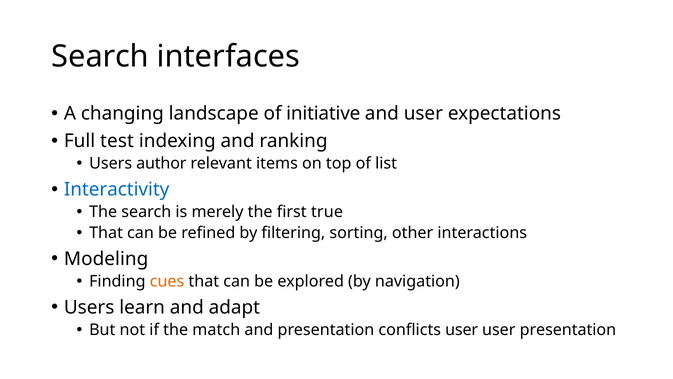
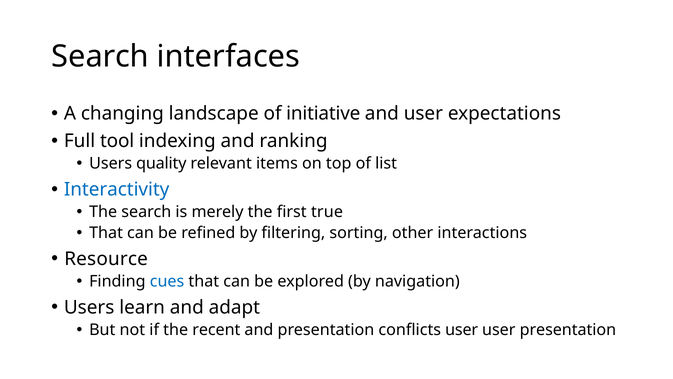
test: test -> tool (117, 141)
author: author -> quality (161, 163)
Modeling: Modeling -> Resource (106, 259)
cues colour: orange -> blue (167, 281)
match: match -> recent (216, 329)
